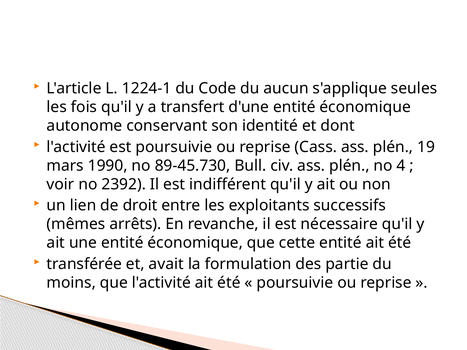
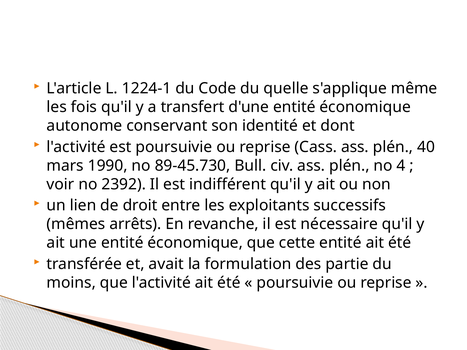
aucun: aucun -> quelle (286, 88)
seules: seules -> même (414, 88)
19: 19 -> 40 (426, 147)
